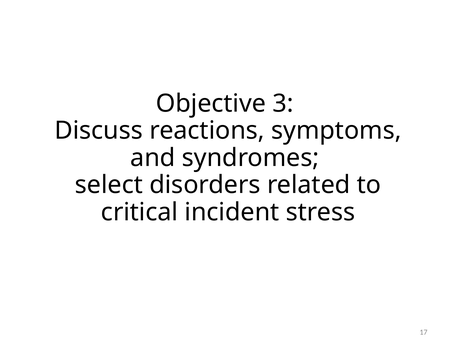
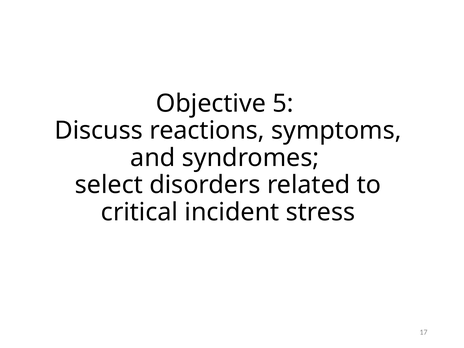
3: 3 -> 5 (283, 104)
